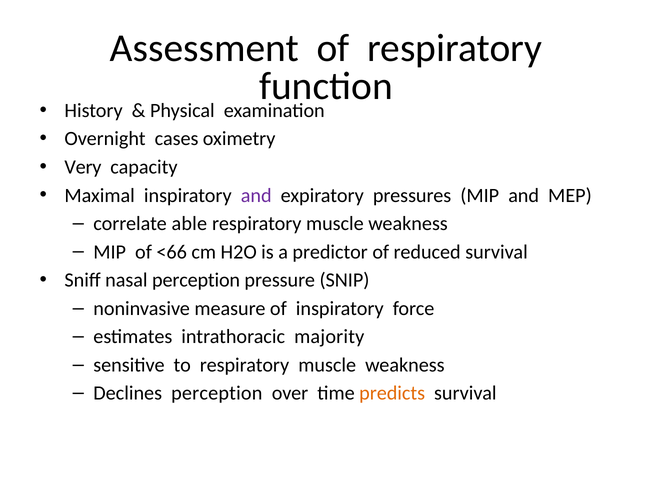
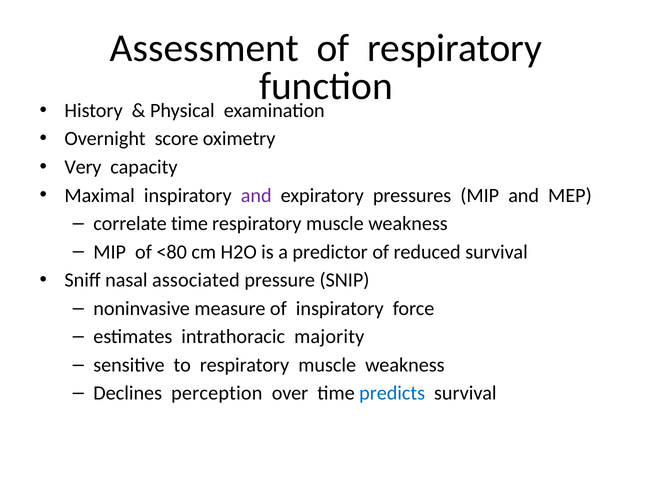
cases: cases -> score (177, 139)
correlate able: able -> time (190, 224)
<66: <66 -> <80 (172, 252)
nasal perception: perception -> associated (196, 280)
predicts colour: orange -> blue (392, 393)
